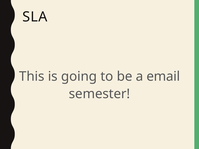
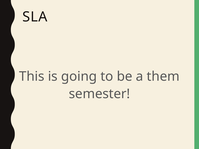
email: email -> them (163, 77)
